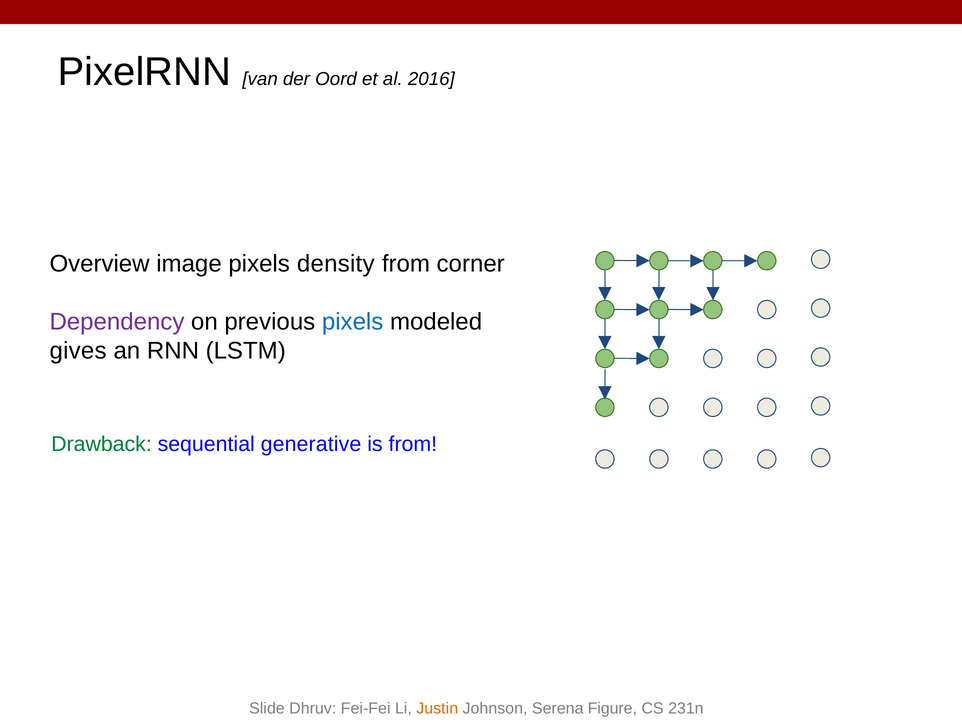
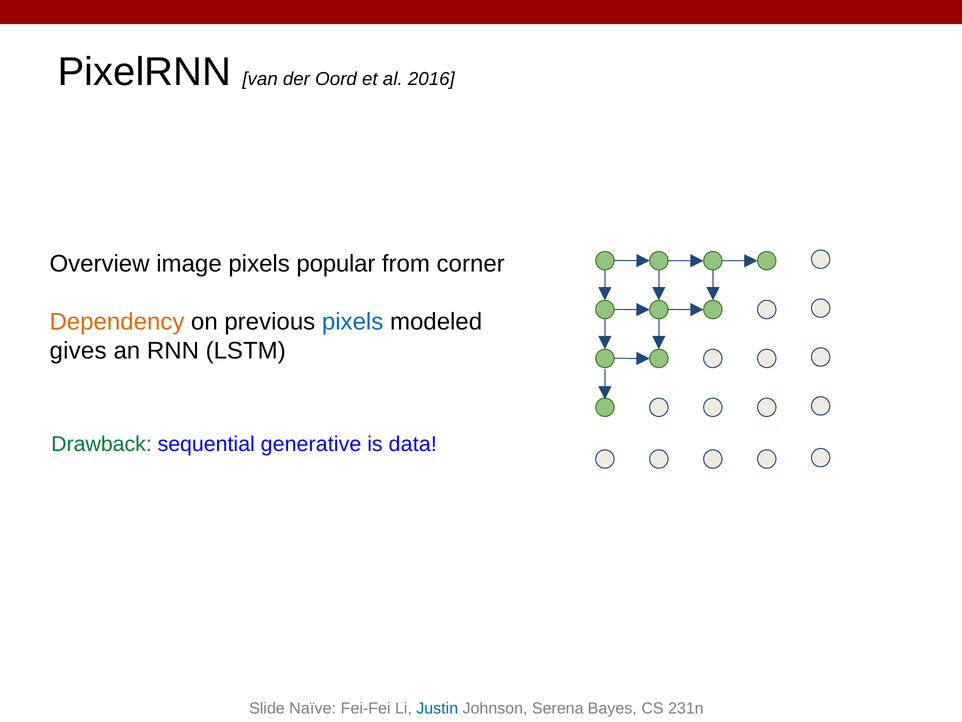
density: density -> popular (336, 264)
Dependency colour: purple -> orange (117, 322)
is from: from -> data (413, 444)
Dhruv: Dhruv -> Naïve (313, 708)
Justin colour: orange -> blue (437, 708)
Figure: Figure -> Bayes (612, 708)
